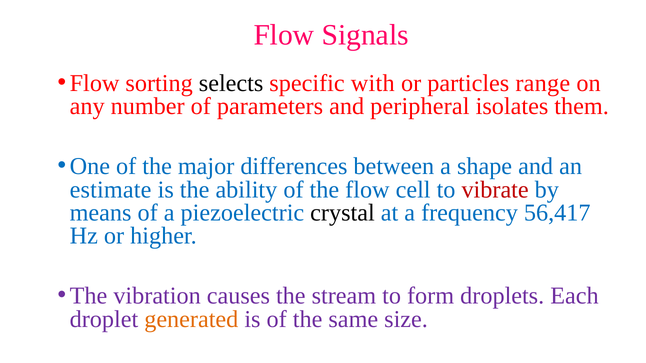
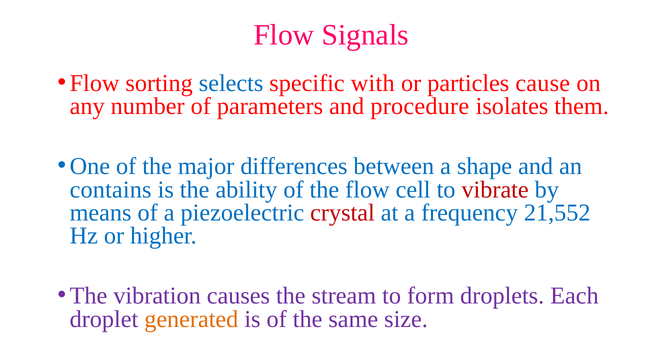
selects colour: black -> blue (231, 83)
range: range -> cause (543, 83)
peripheral: peripheral -> procedure (420, 107)
estimate: estimate -> contains (111, 190)
crystal colour: black -> red (342, 213)
56,417: 56,417 -> 21,552 (557, 213)
